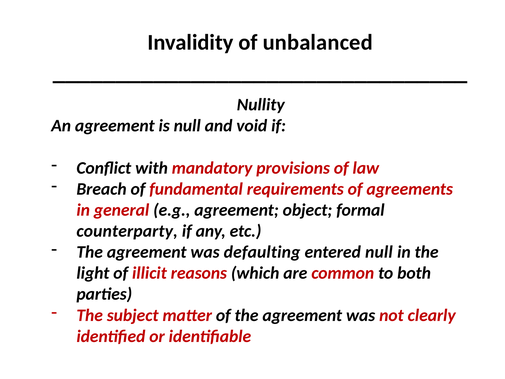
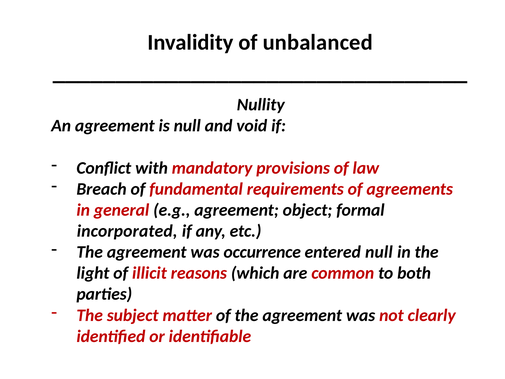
counterparty: counterparty -> incorporated (127, 231)
defaulting: defaulting -> occurrence (262, 252)
